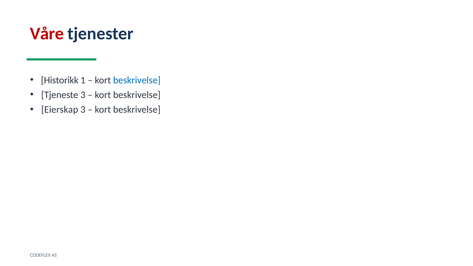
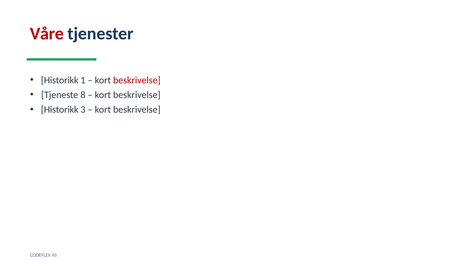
beskrivelse colour: blue -> red (137, 80)
Tjeneste 3: 3 -> 8 (83, 95)
Eierskap: Eierskap -> Historikk (60, 110)
